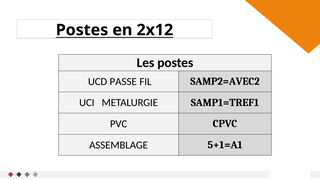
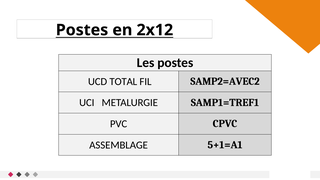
PASSE: PASSE -> TOTAL (123, 82)
